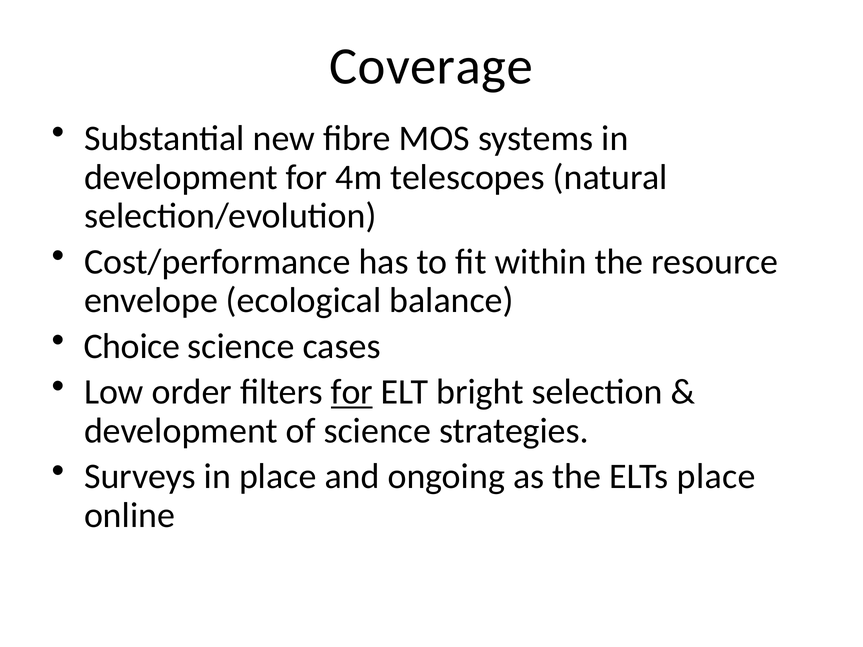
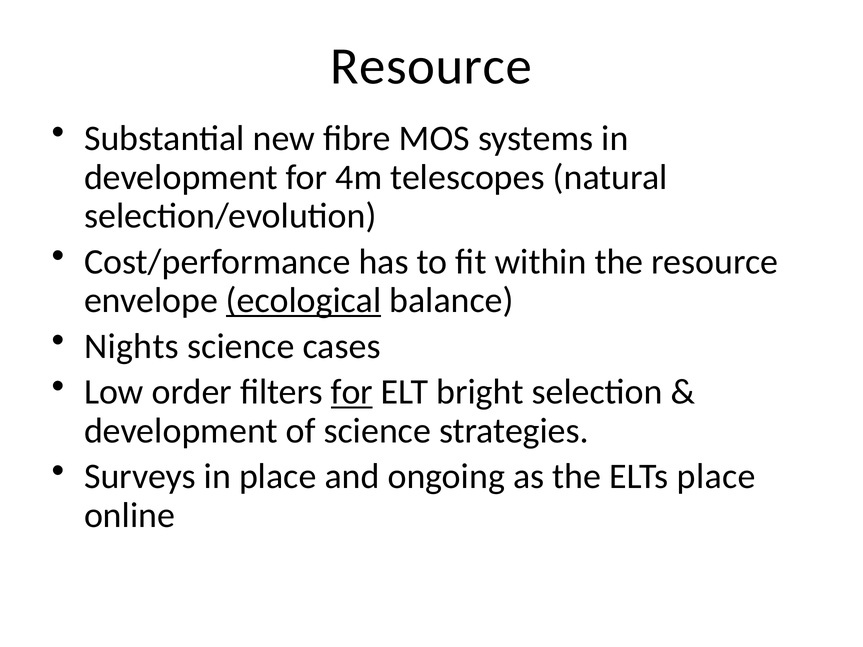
Coverage: Coverage -> Resource (431, 66)
ecological underline: none -> present (304, 301)
Choice: Choice -> Nights (132, 346)
